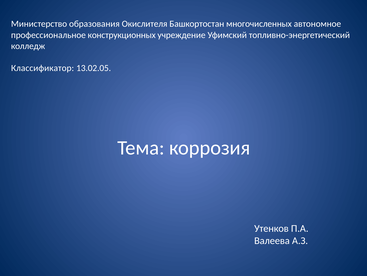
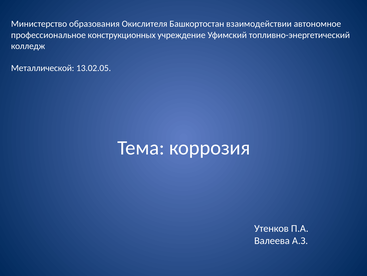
многочисленных: многочисленных -> взаимодействии (259, 24)
Классификатор: Классификатор -> Металлической (43, 68)
